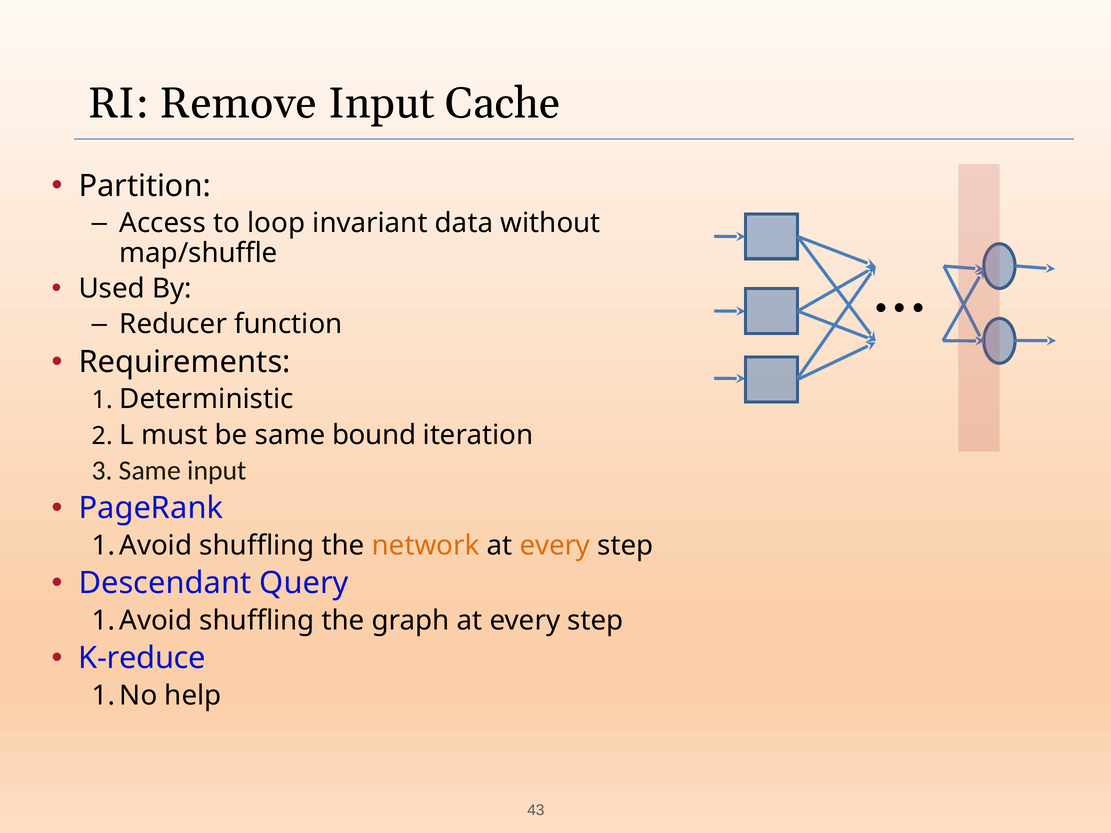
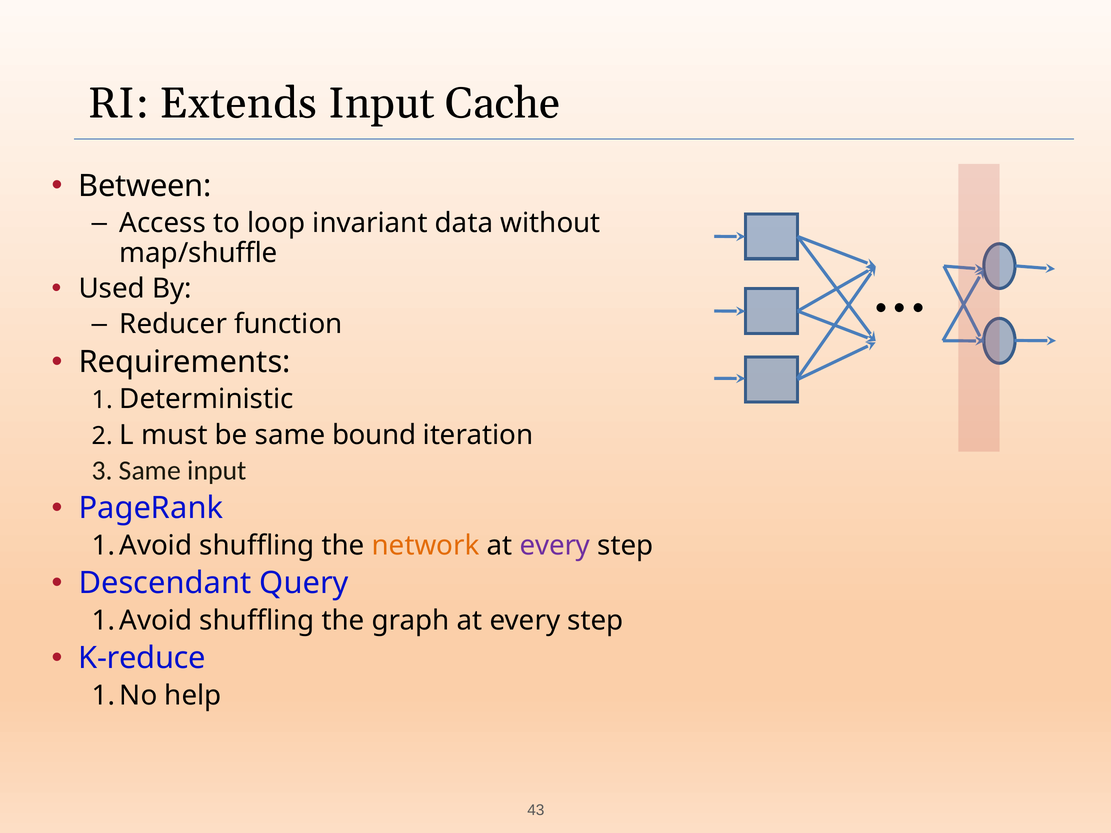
Remove: Remove -> Extends (238, 103)
Partition: Partition -> Between (145, 186)
every colour: orange -> purple (555, 546)
